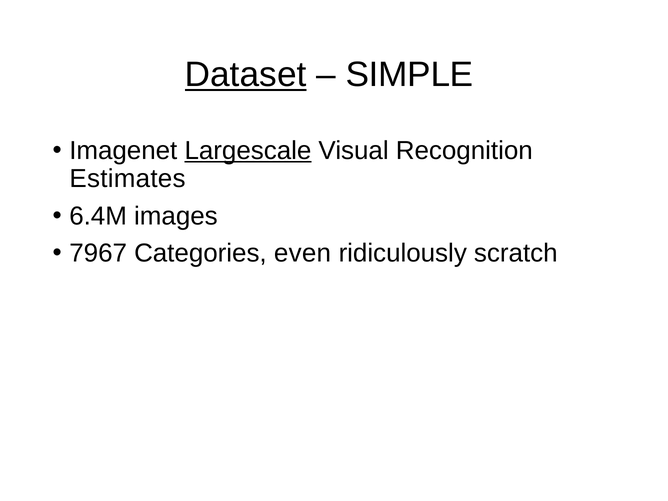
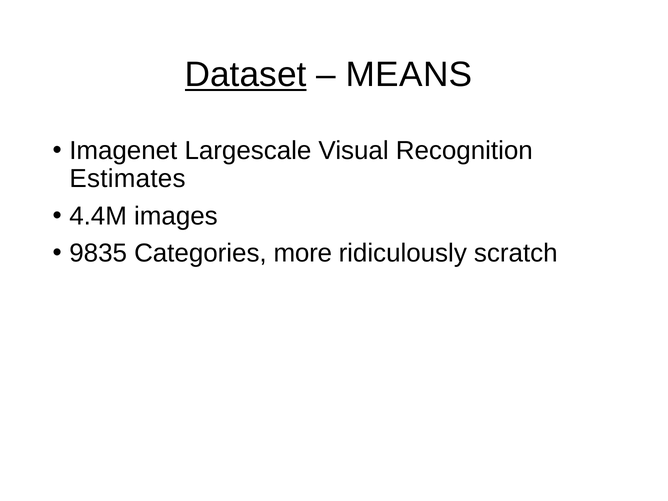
SIMPLE: SIMPLE -> MEANS (409, 75)
Largescale underline: present -> none (248, 151)
6.4M: 6.4M -> 4.4M (98, 216)
7967: 7967 -> 9835 (98, 253)
even: even -> more (303, 253)
